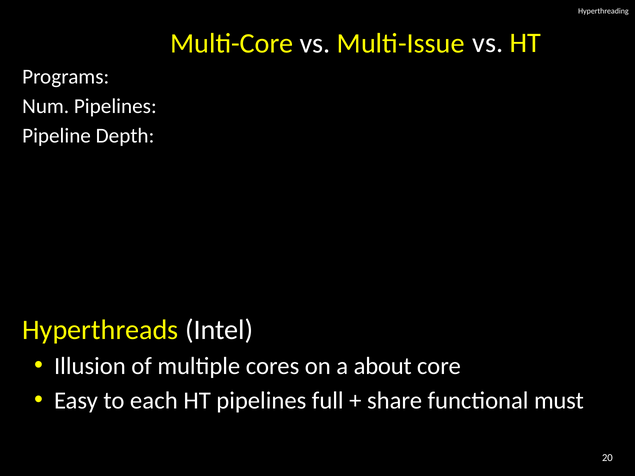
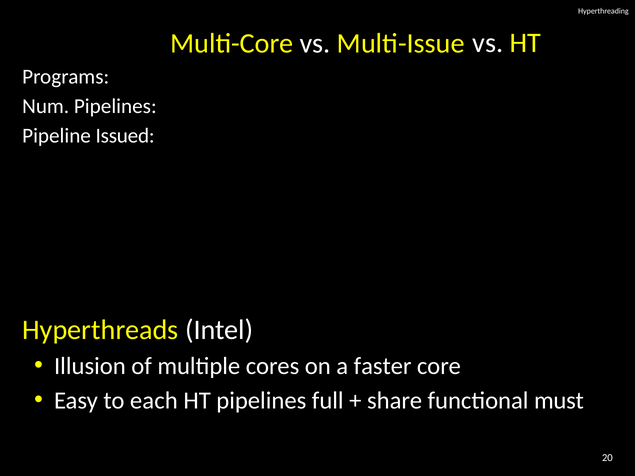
Depth: Depth -> Issued (125, 136)
about: about -> faster (383, 366)
